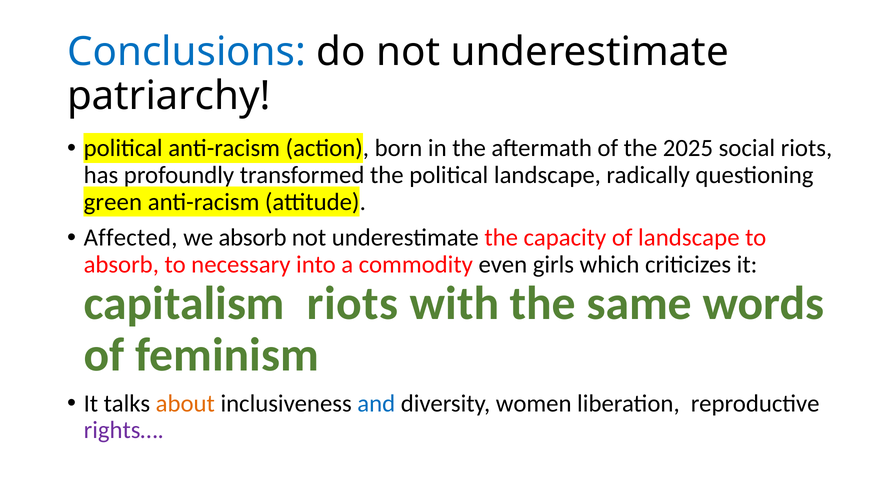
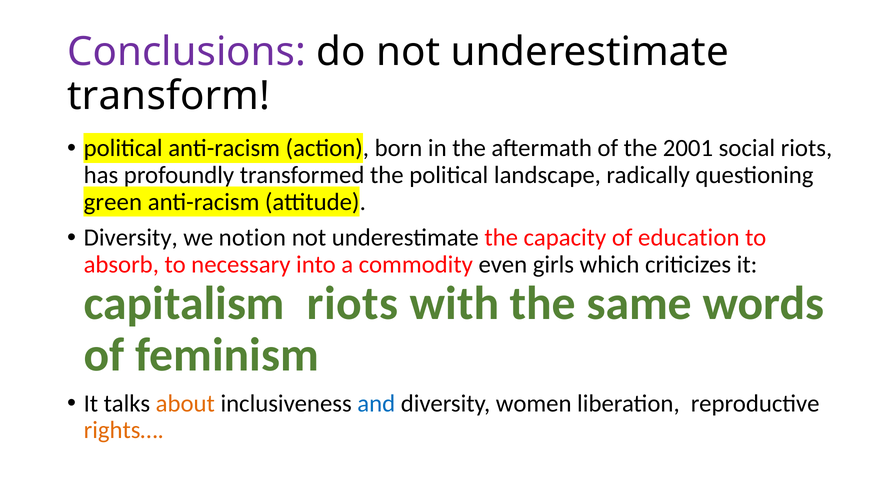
Conclusions colour: blue -> purple (187, 52)
patriarchy: patriarchy -> transform (169, 96)
2025: 2025 -> 2001 (688, 148)
Affected: Affected -> Diversity (131, 238)
we absorb: absorb -> notion (252, 238)
of landscape: landscape -> education (689, 238)
rights… colour: purple -> orange (124, 431)
